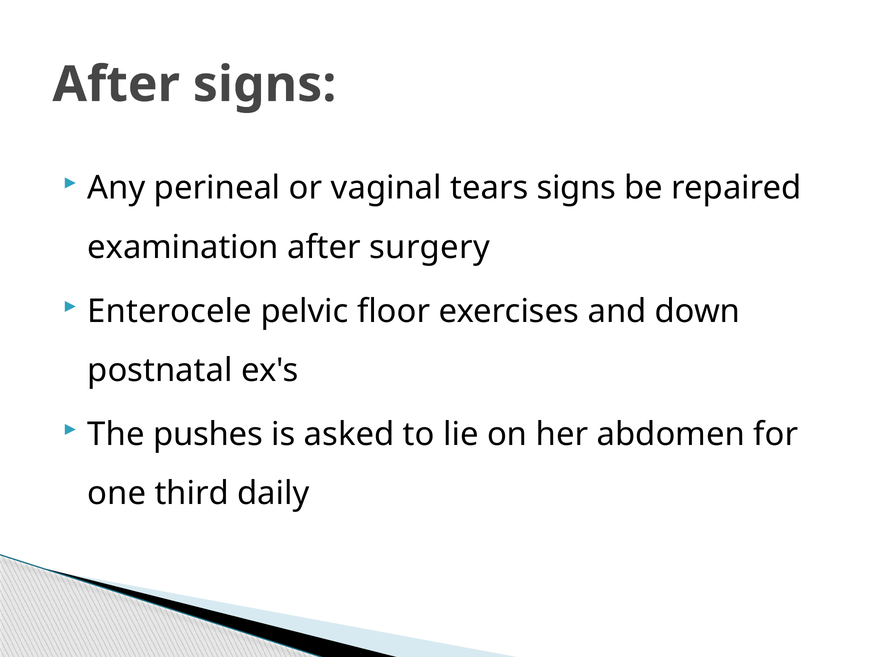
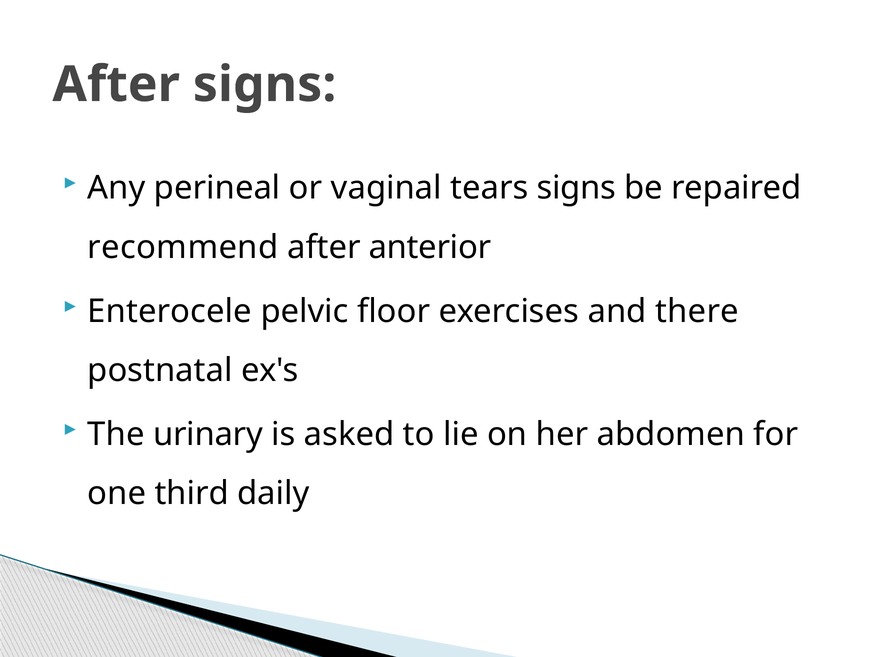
examination: examination -> recommend (183, 247)
surgery: surgery -> anterior (430, 247)
down: down -> there (697, 311)
pushes: pushes -> urinary (208, 434)
